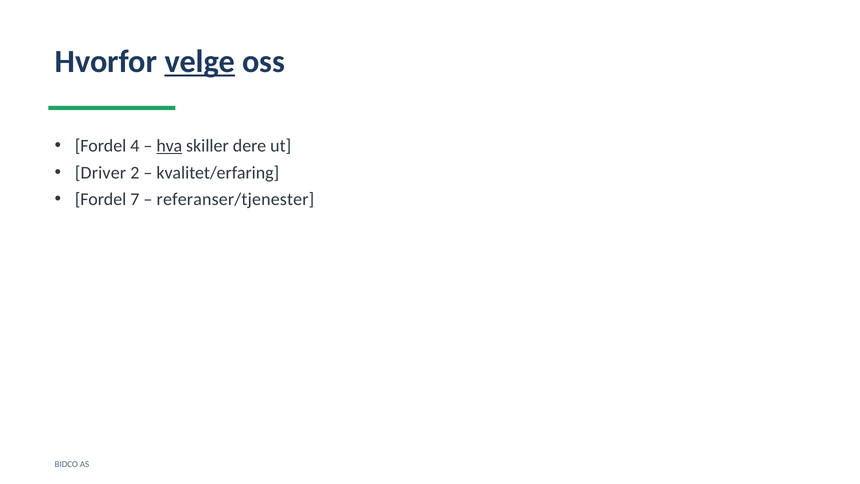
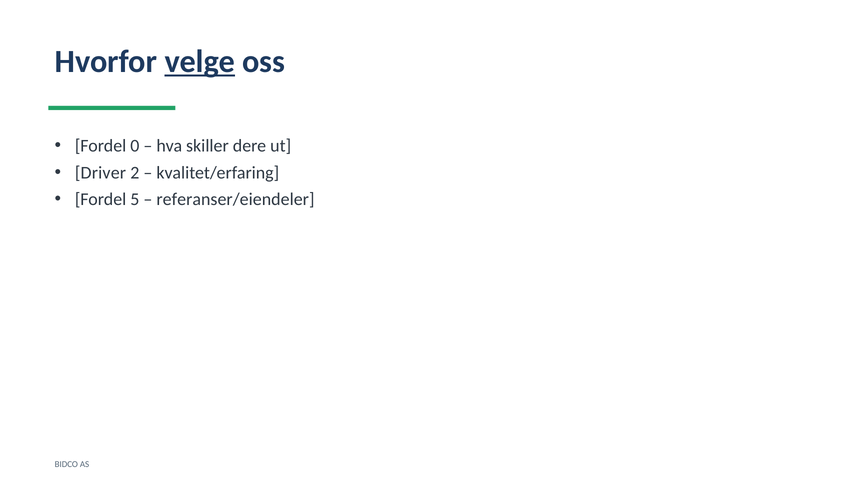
4: 4 -> 0 (135, 146)
hva underline: present -> none (169, 146)
7: 7 -> 5 (135, 199)
referanser/tjenester: referanser/tjenester -> referanser/eiendeler (235, 199)
